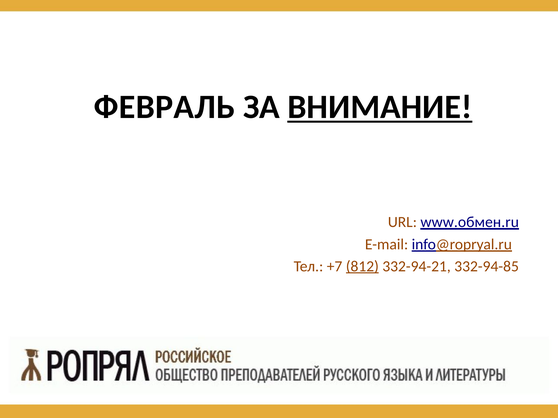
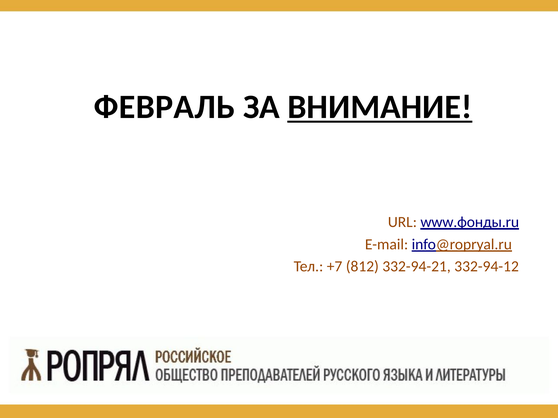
www.обмен.ru: www.обмен.ru -> www.фонды.ru (470, 222)
812 underline: present -> none (362, 267)
332-94-85: 332-94-85 -> 332-94-12 (487, 267)
